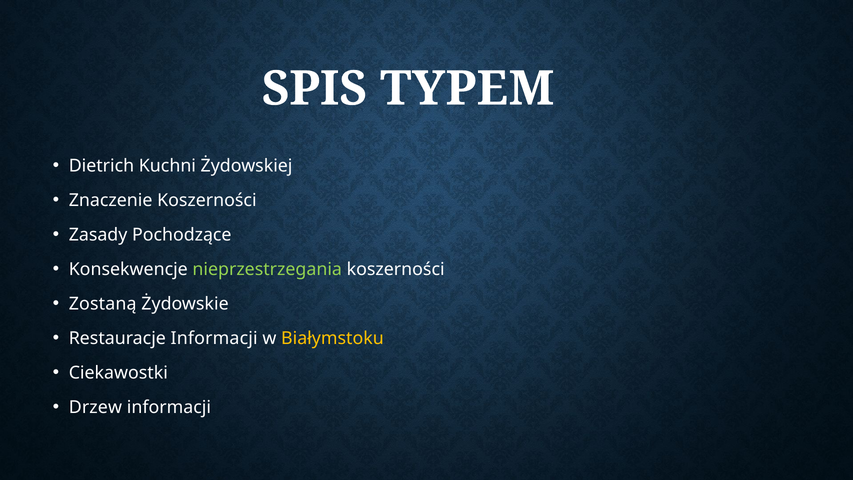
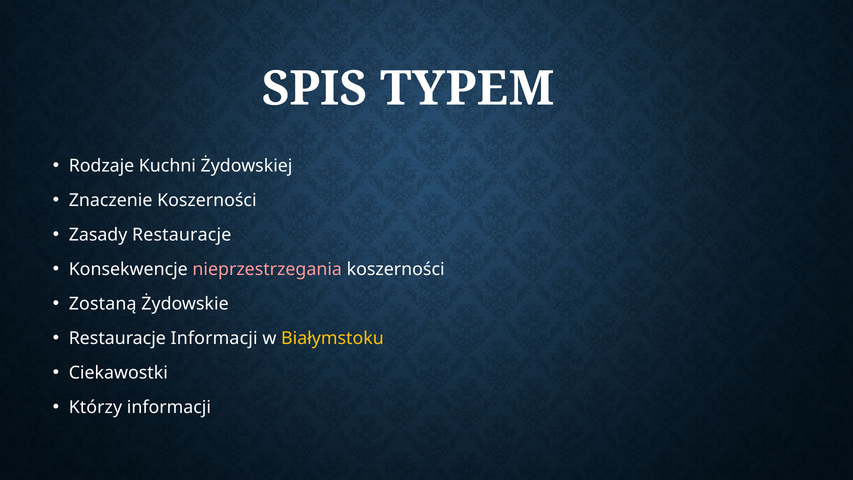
Dietrich: Dietrich -> Rodzaje (101, 166)
Zasady Pochodzące: Pochodzące -> Restauracje (182, 235)
nieprzestrzegania colour: light green -> pink (267, 269)
Drzew: Drzew -> Którzy (95, 407)
